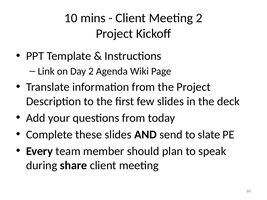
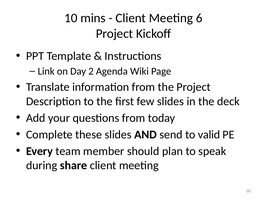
Meeting 2: 2 -> 6 (199, 18)
slate: slate -> valid (209, 135)
